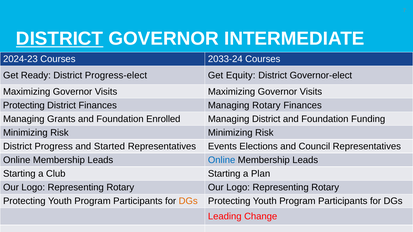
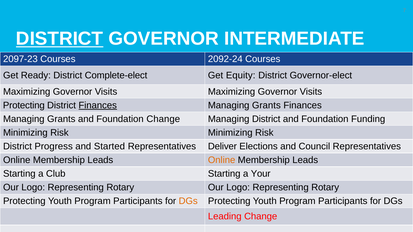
2024-23: 2024-23 -> 2097-23 (20, 59)
2033-24: 2033-24 -> 2092-24 (225, 59)
Progress-elect: Progress-elect -> Complete-elect (116, 75)
Finances underline: none -> present (98, 105)
Rotary: Rotary -> Grants (266, 105)
Foundation Enrolled: Enrolled -> Change (163, 119)
Events: Events -> Deliver (222, 147)
Online colour: blue -> orange (222, 160)
Plan: Plan -> Your (261, 174)
